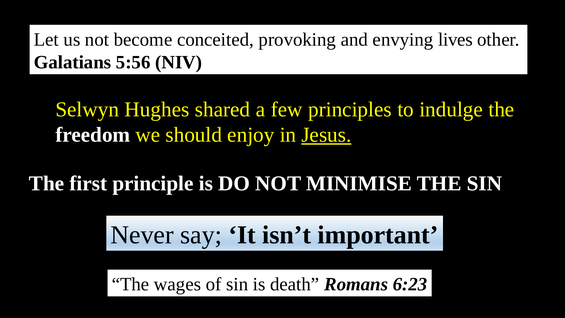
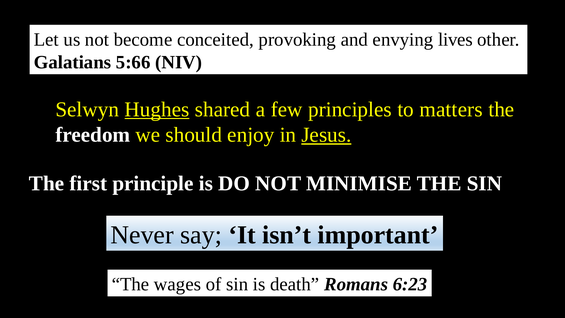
5:56: 5:56 -> 5:66 (133, 62)
Hughes underline: none -> present (157, 109)
indulge: indulge -> matters (451, 109)
